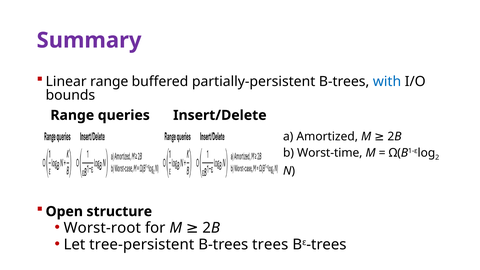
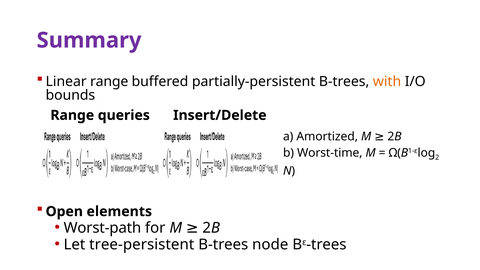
with colour: blue -> orange (387, 82)
structure: structure -> elements (119, 212)
Worst-root: Worst-root -> Worst-path (102, 228)
trees: trees -> node (270, 245)
